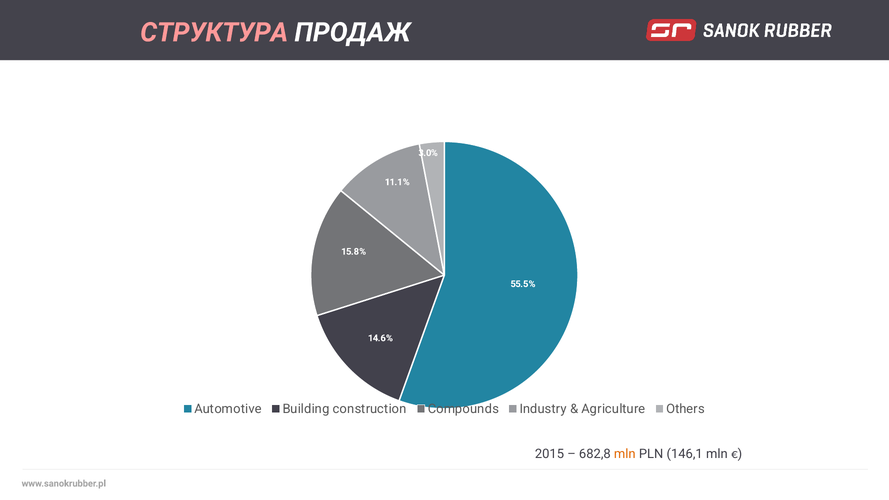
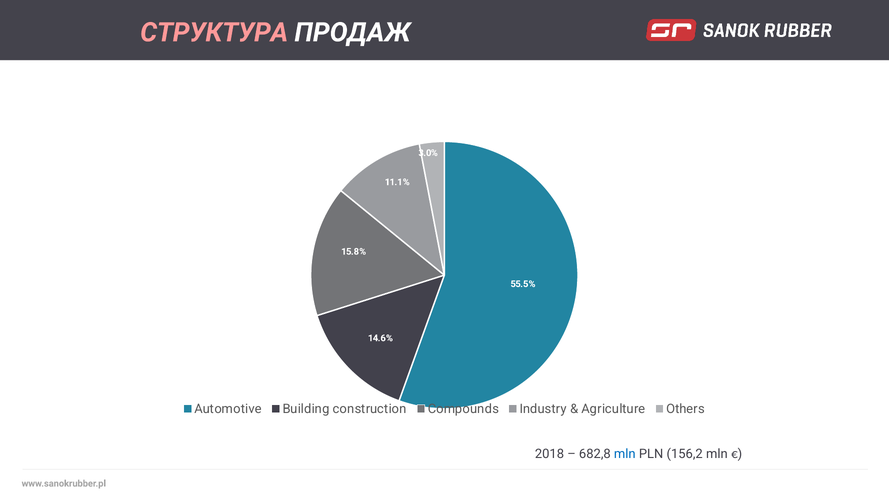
2015: 2015 -> 2018 (549, 454)
mln colour: orange -> blue (625, 454)
146,1: 146,1 -> 156,2 (685, 454)
